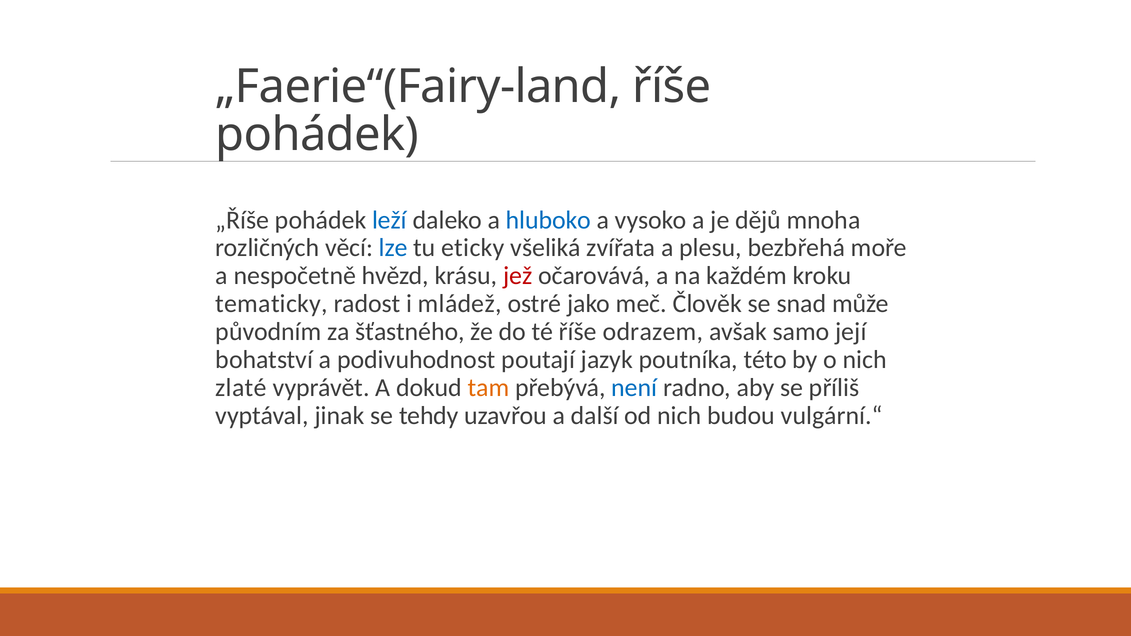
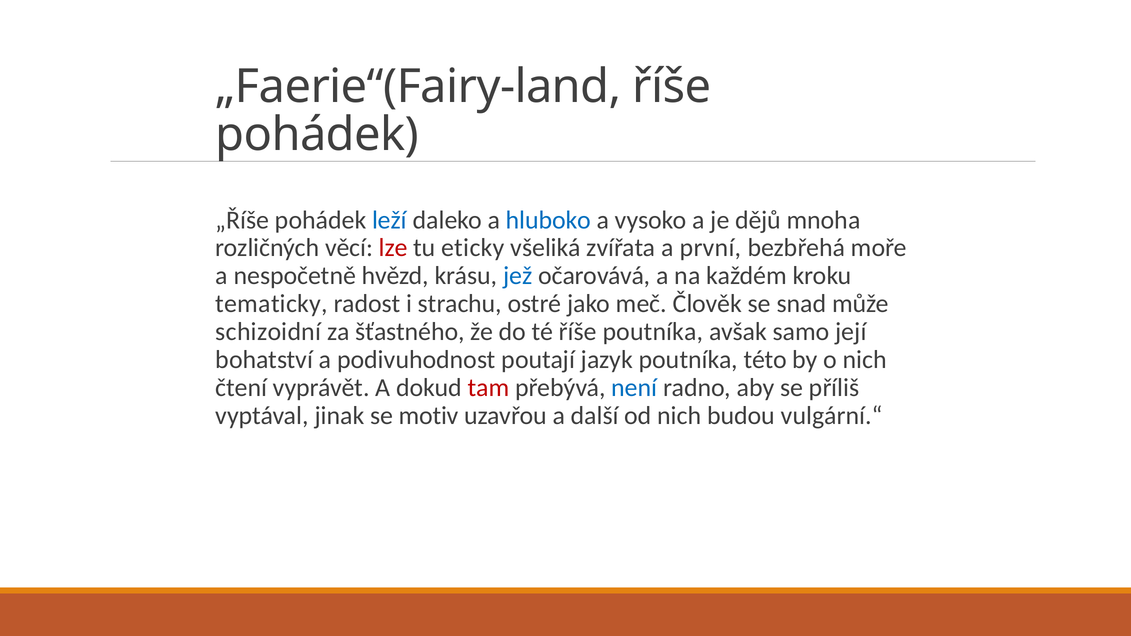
lze colour: blue -> red (393, 248)
plesu: plesu -> první (710, 248)
jež colour: red -> blue (518, 276)
mládež: mládež -> strachu (460, 304)
původním: původním -> schizoidní (268, 332)
říše odrazem: odrazem -> poutníka (653, 332)
zlaté: zlaté -> čtení (241, 388)
tam colour: orange -> red (489, 388)
tehdy: tehdy -> motiv (429, 416)
